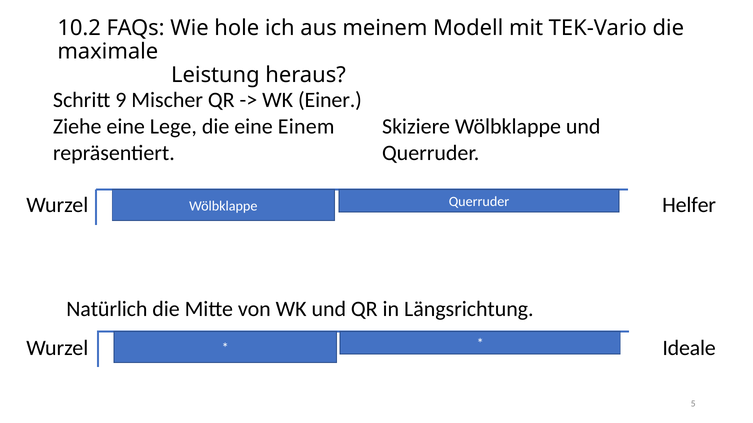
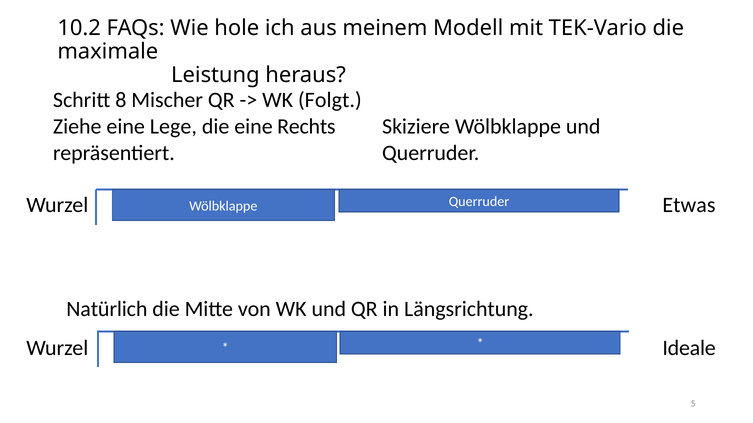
9: 9 -> 8 (121, 100)
Einer: Einer -> Folgt (330, 100)
Einem: Einem -> Rechts (306, 127)
Helfer: Helfer -> Etwas (689, 205)
